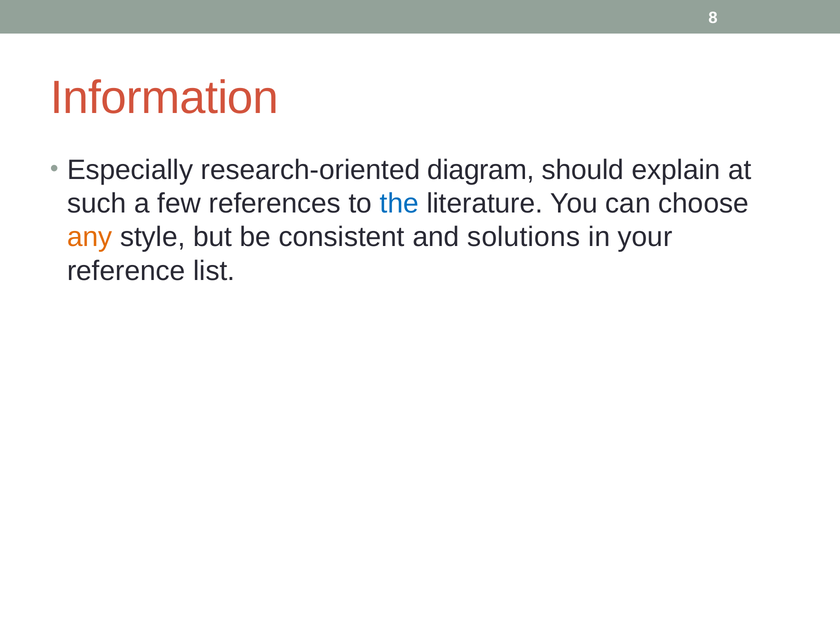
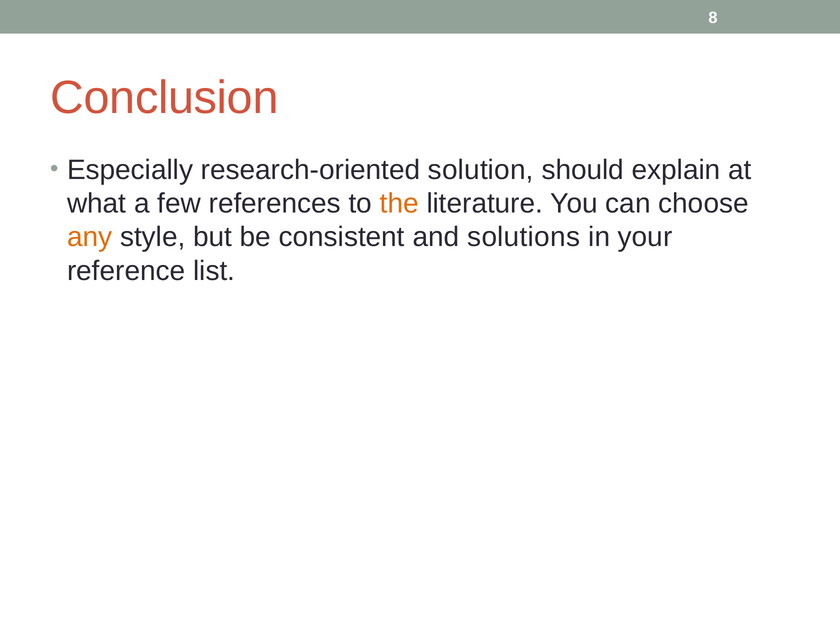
Information: Information -> Conclusion (164, 98)
diagram: diagram -> solution (481, 170)
such: such -> what (97, 204)
the colour: blue -> orange (399, 204)
